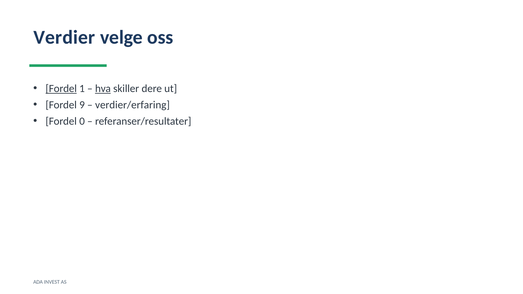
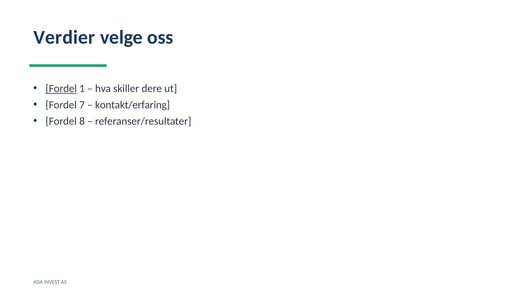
hva underline: present -> none (103, 89)
9: 9 -> 7 (82, 105)
verdier/erfaring: verdier/erfaring -> kontakt/erfaring (133, 105)
0: 0 -> 8 (82, 121)
